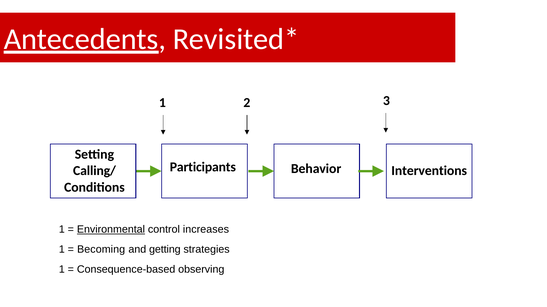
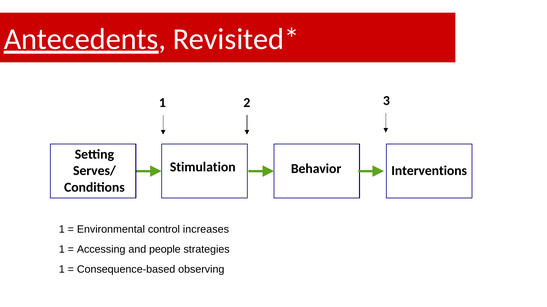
Participants: Participants -> Stimulation (203, 168)
Calling/: Calling/ -> Serves/ (94, 171)
Environmental underline: present -> none (111, 230)
Becoming: Becoming -> Accessing (101, 250)
getting: getting -> people (165, 250)
